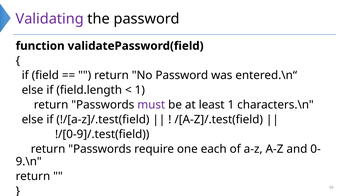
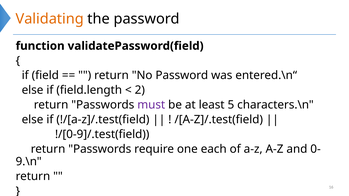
Validating colour: purple -> orange (50, 19)
1: 1 -> 2 (140, 90)
least 1: 1 -> 5 (231, 105)
